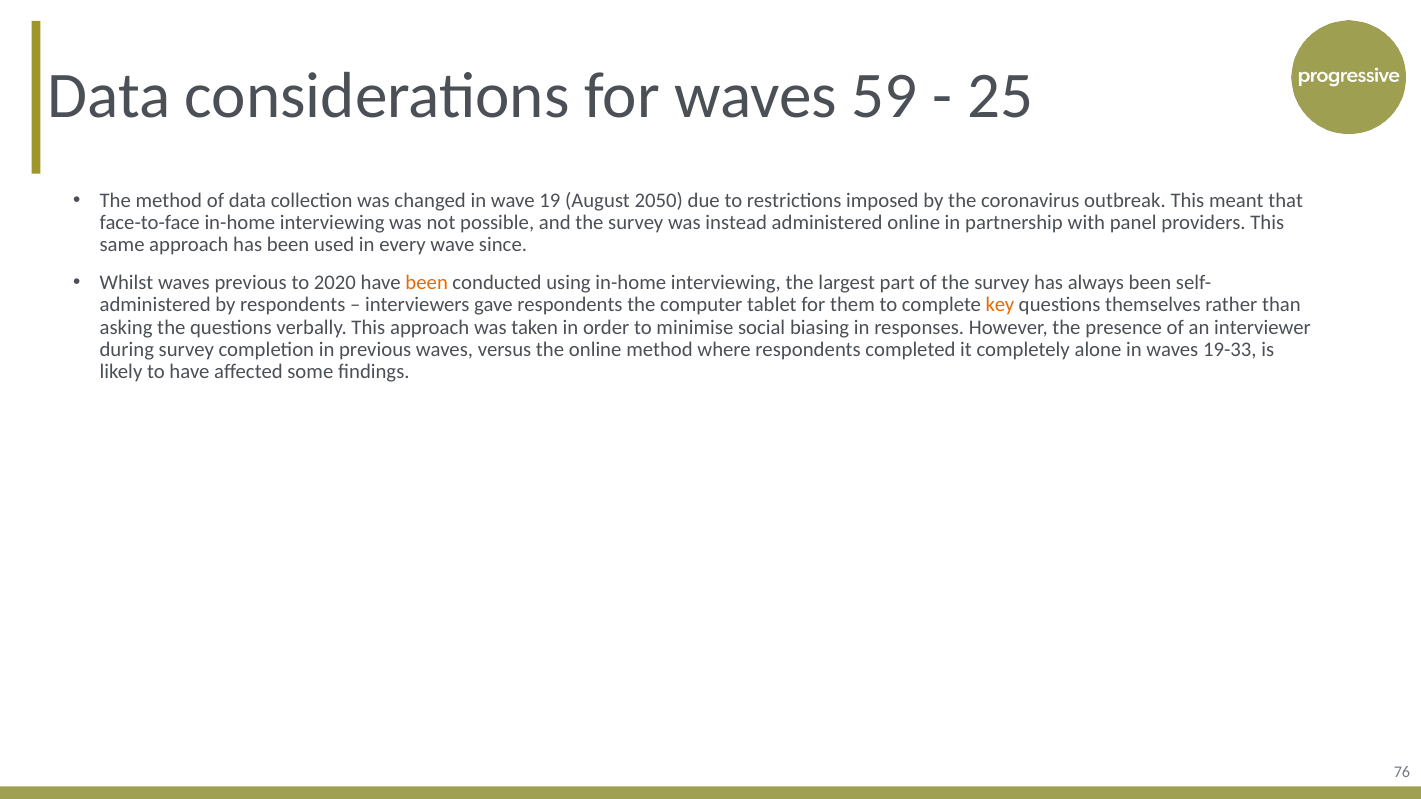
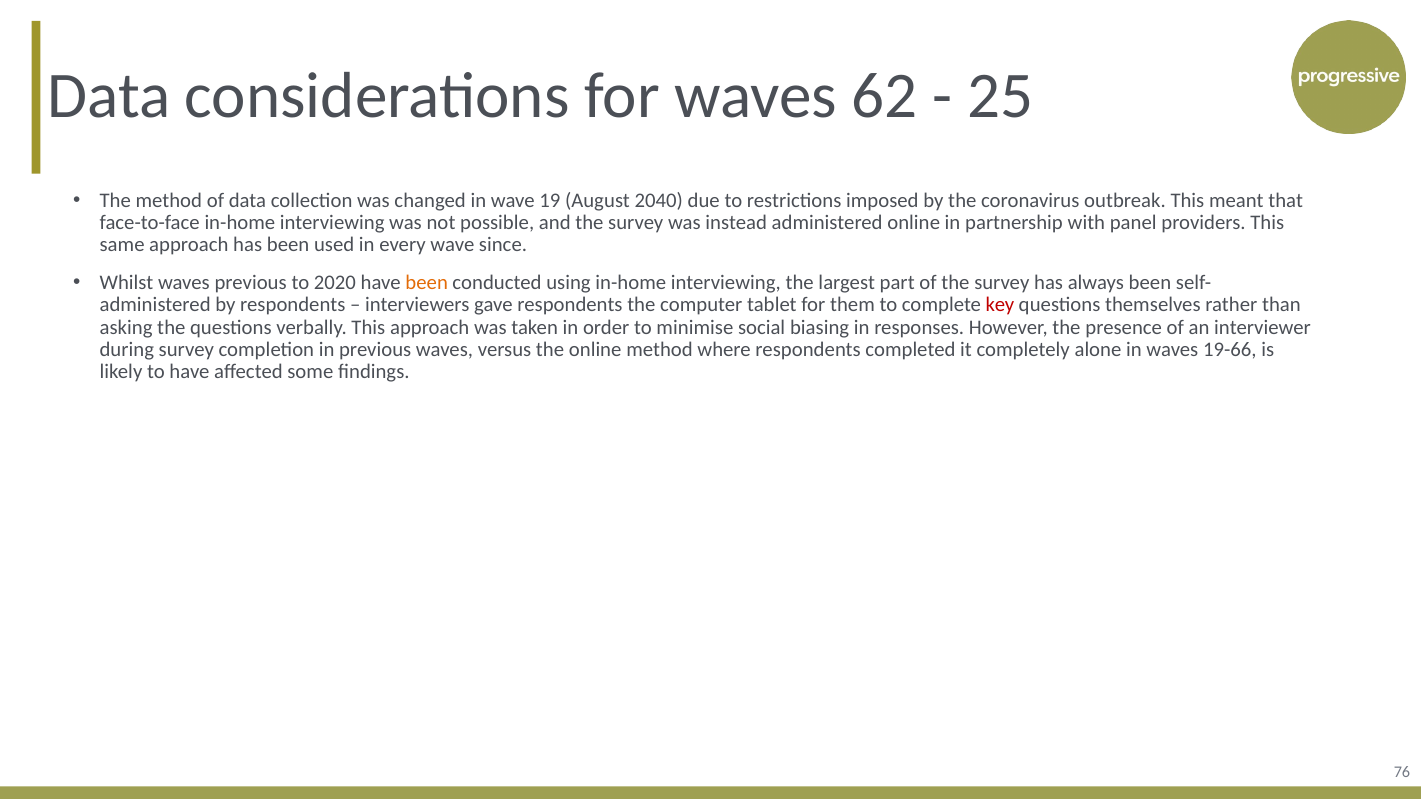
59: 59 -> 62 (885, 96)
2050: 2050 -> 2040 (659, 200)
key colour: orange -> red (1000, 305)
19-33: 19-33 -> 19-66 (1230, 350)
